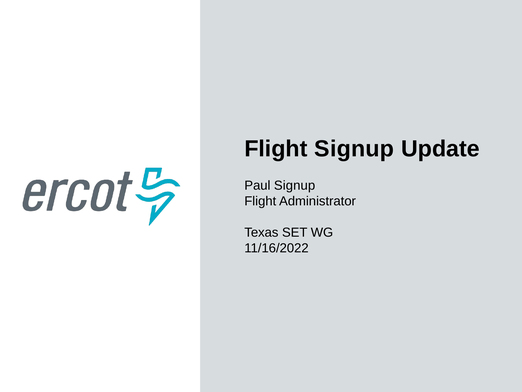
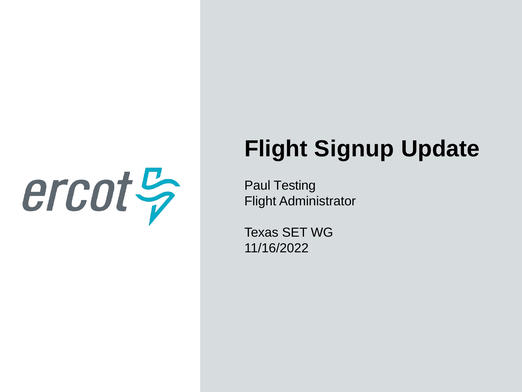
Paul Signup: Signup -> Testing (295, 185)
